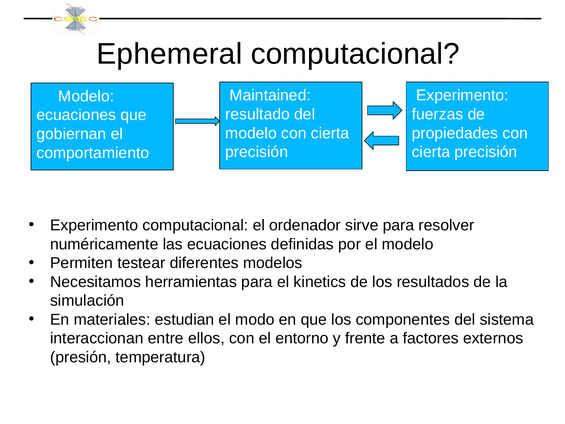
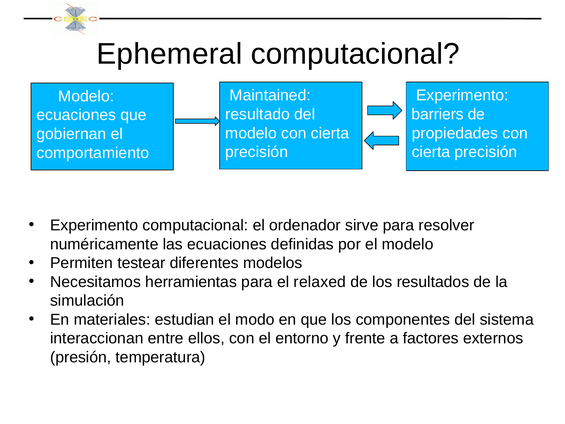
fuerzas: fuerzas -> barriers (438, 114)
kinetics: kinetics -> relaxed (320, 282)
